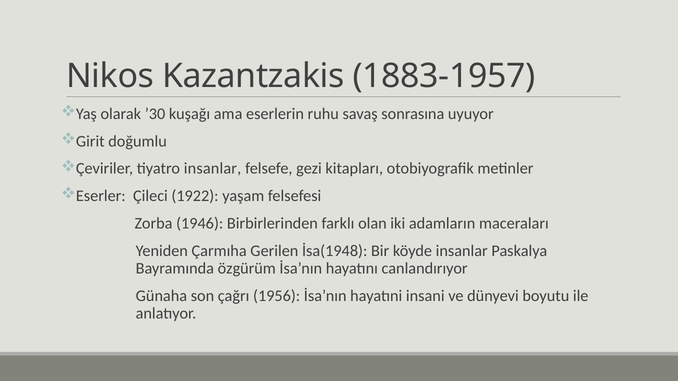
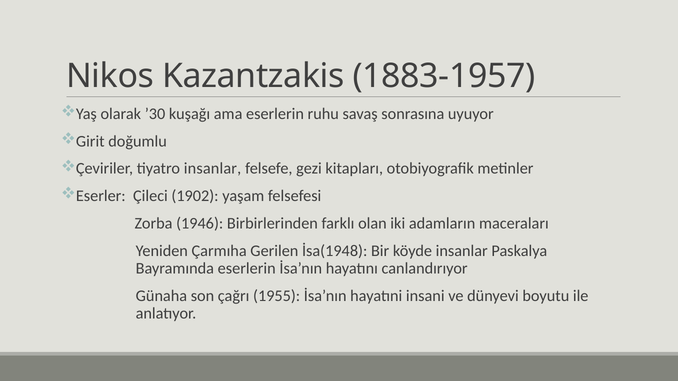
1922: 1922 -> 1902 (195, 196)
Bayramında özgürüm: özgürüm -> eserlerin (247, 269)
1956: 1956 -> 1955 (277, 296)
